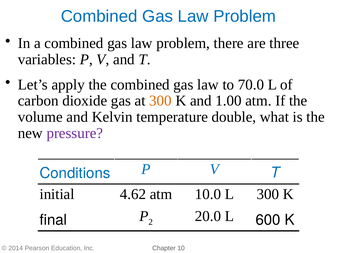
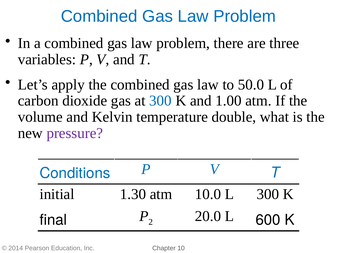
70.0: 70.0 -> 50.0 (251, 84)
300 colour: orange -> blue (160, 101)
4.62: 4.62 -> 1.30 (133, 194)
